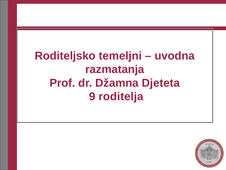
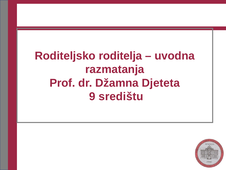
temeljni: temeljni -> roditelja (120, 56)
roditelja: roditelja -> središtu (121, 96)
